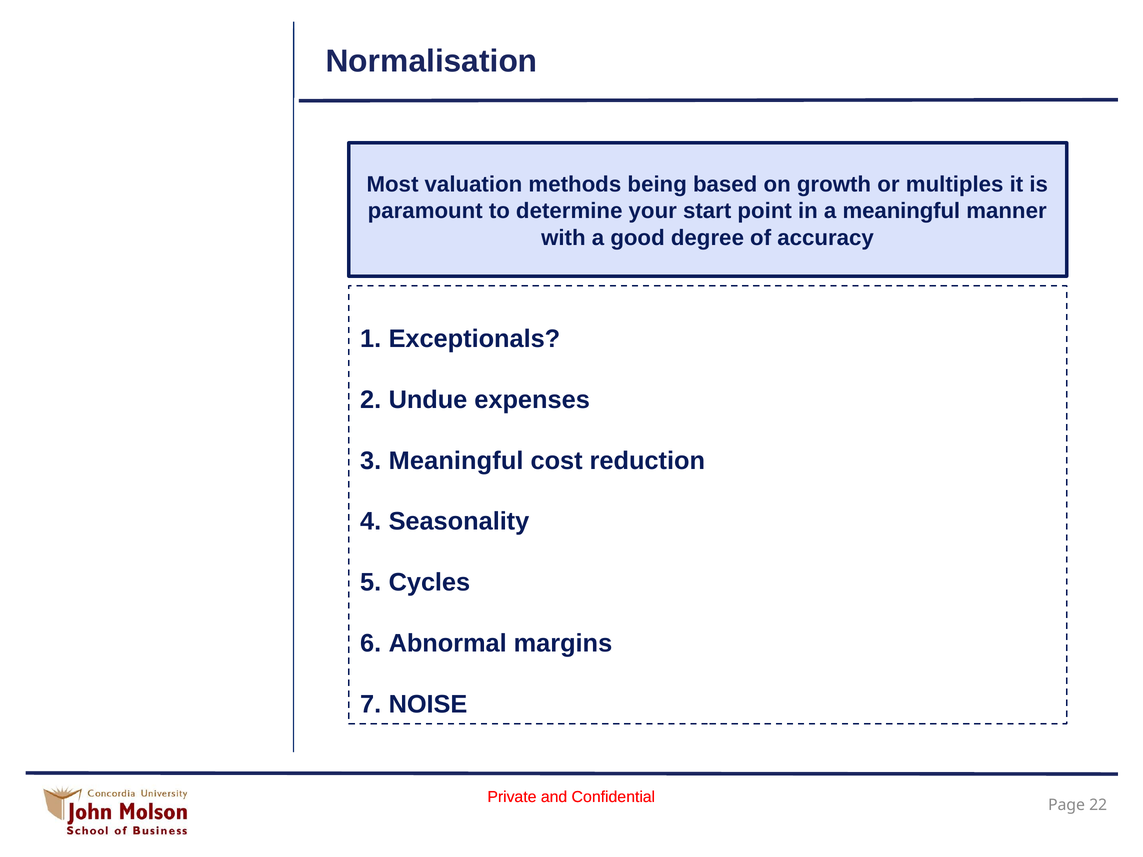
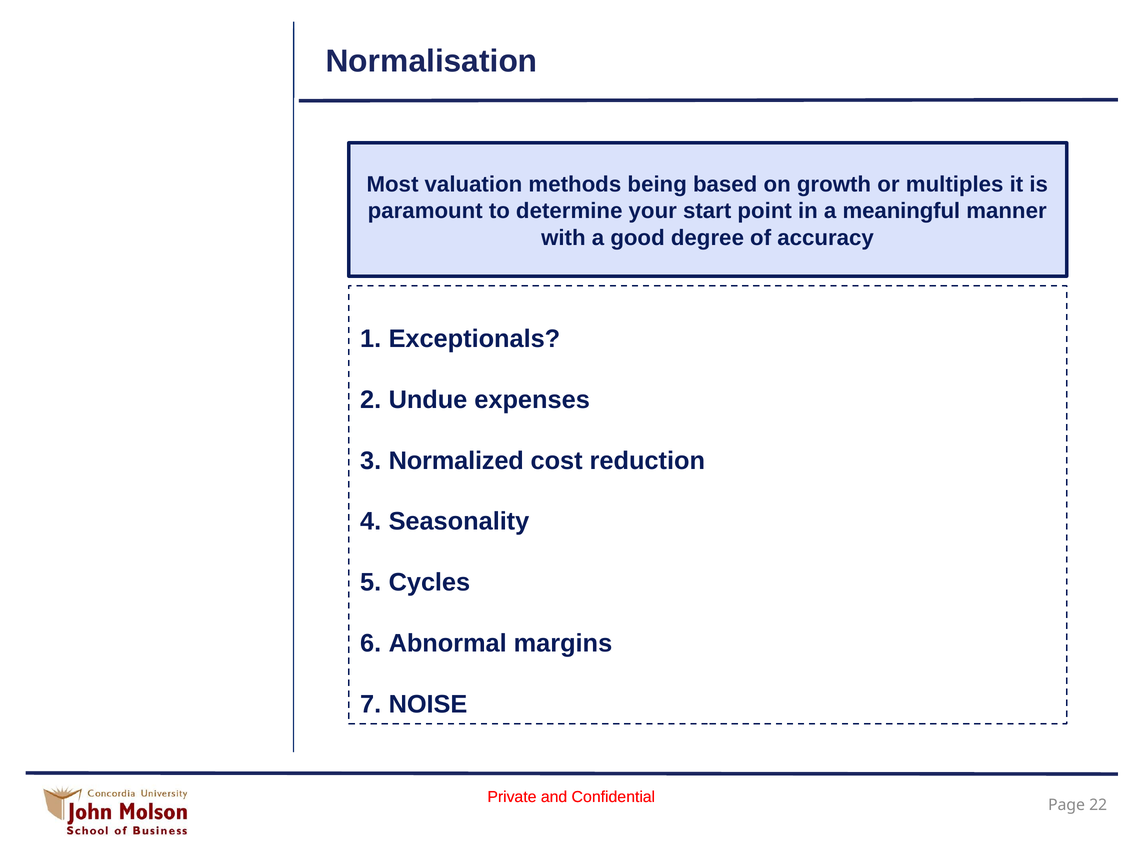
Meaningful: Meaningful -> Normalized (456, 461)
